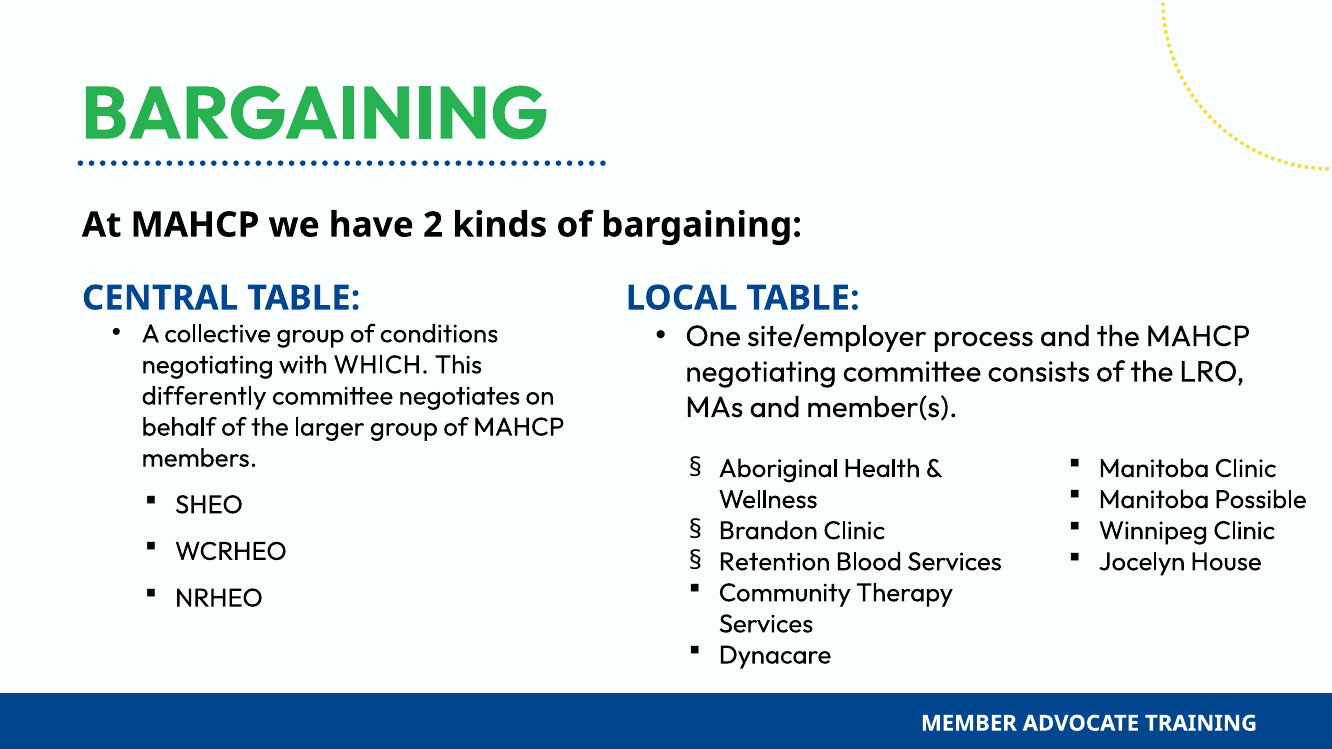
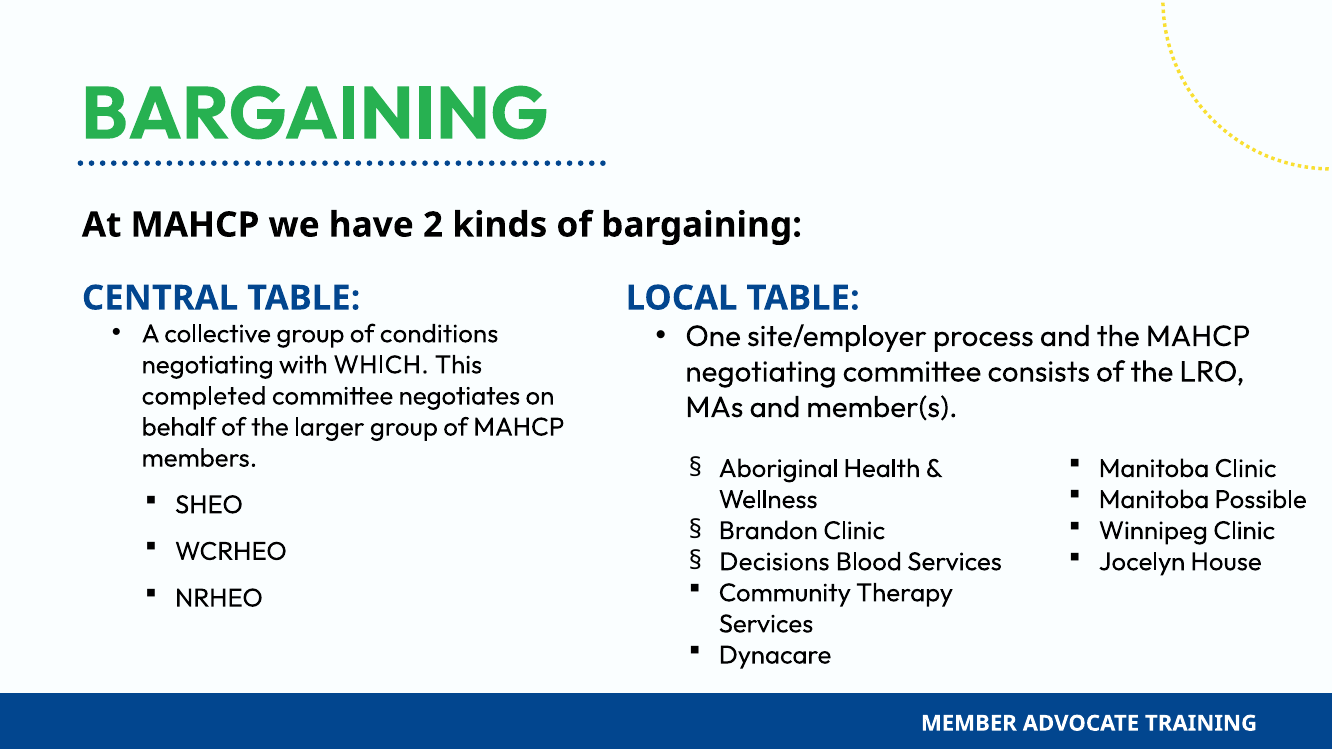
differently: differently -> completed (204, 396)
Retention: Retention -> Decisions (774, 562)
